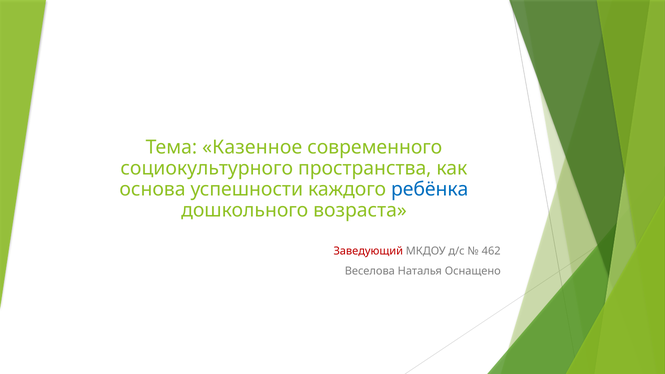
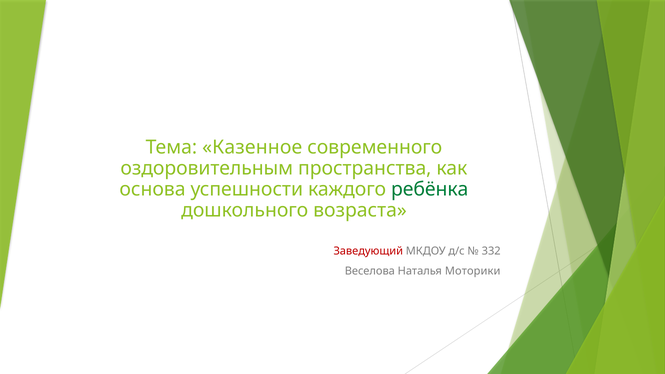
социокультурного: социокультурного -> оздоровительным (207, 169)
ребёнка colour: blue -> green (430, 190)
462: 462 -> 332 (491, 251)
Оснащено: Оснащено -> Моторики (473, 271)
